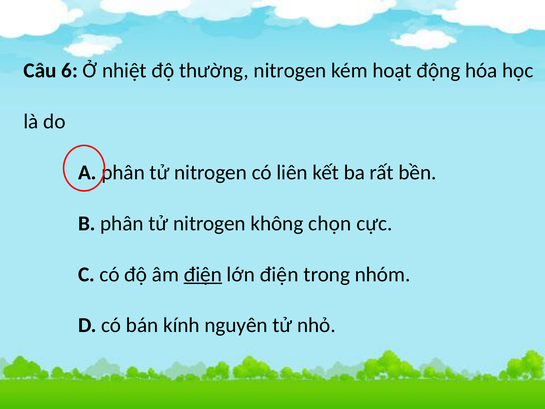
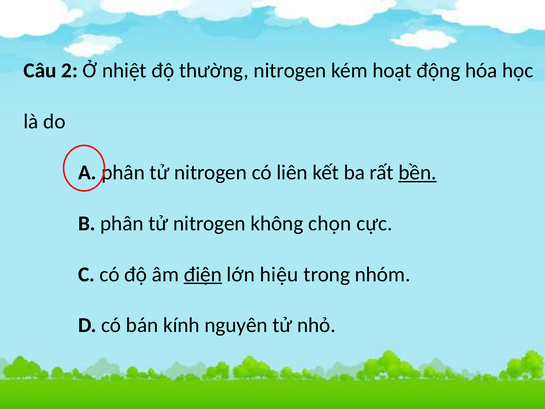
6: 6 -> 2 (70, 71)
bền underline: none -> present (417, 172)
lớn điện: điện -> hiệu (279, 274)
